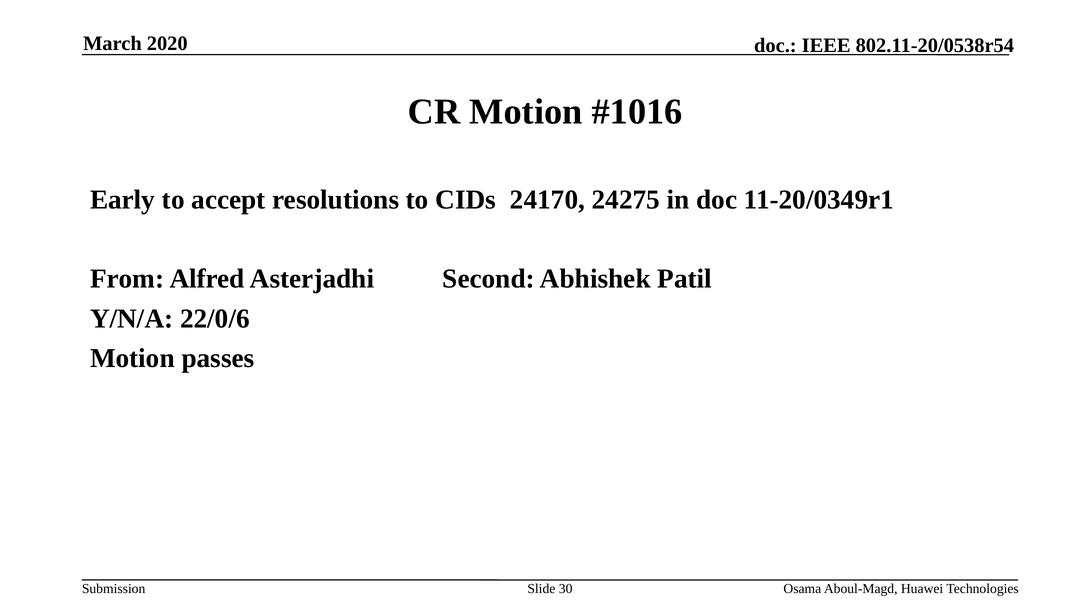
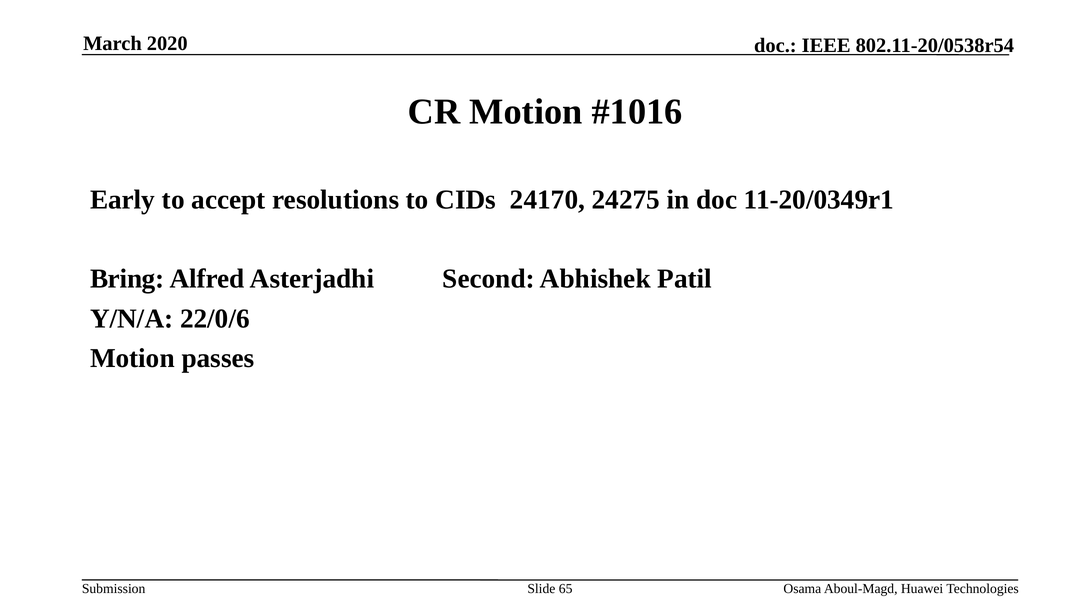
From: From -> Bring (127, 279)
30: 30 -> 65 (566, 589)
